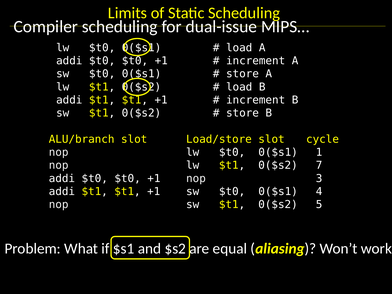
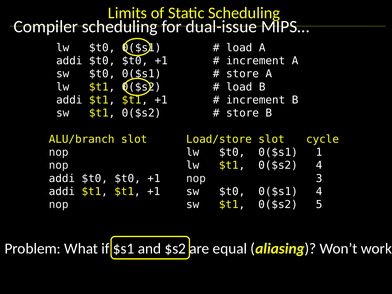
0($s2 7: 7 -> 4 (319, 165)
